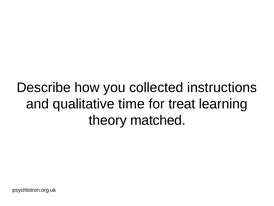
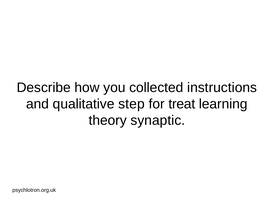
time: time -> step (131, 104)
matched: matched -> synaptic (158, 120)
